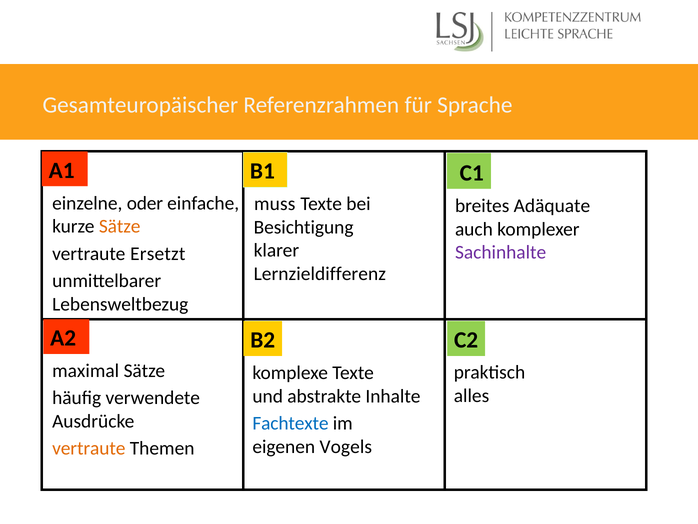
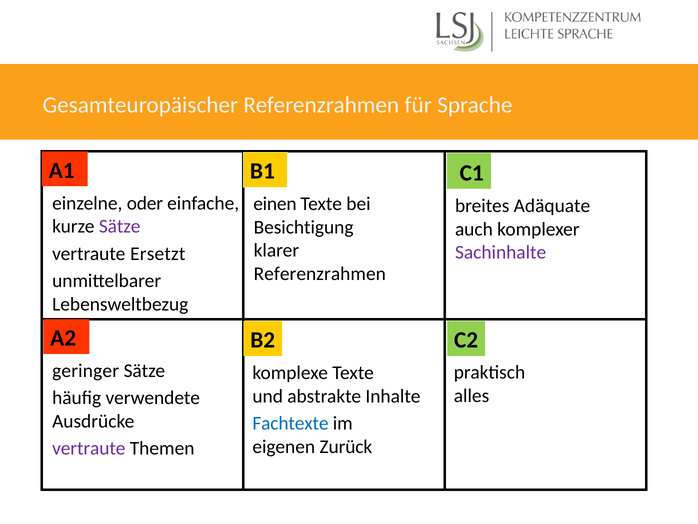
muss: muss -> einen (275, 204)
Sätze colour: orange -> purple (120, 226)
Lernzieldifferenz: Lernzieldifferenz -> Referenzrahmen (320, 274)
maximal: maximal -> geringer (86, 370)
Vogels: Vogels -> Zurück (346, 446)
vertraute colour: orange -> purple (89, 448)
